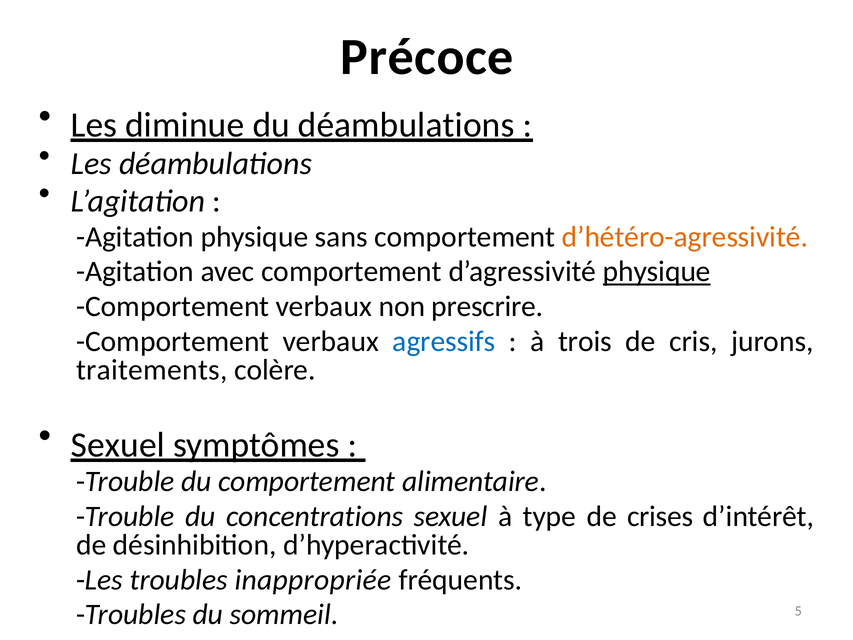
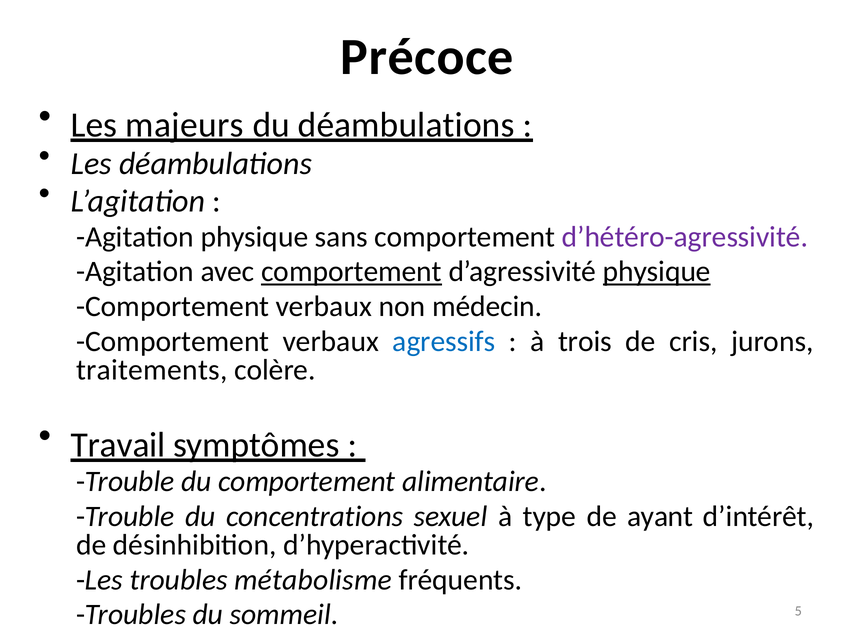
diminue: diminue -> majeurs (185, 125)
d’hétéro-agressivité colour: orange -> purple (685, 237)
comportement underline: none -> present (351, 272)
prescrire: prescrire -> médecin (487, 306)
Sexuel: Sexuel -> Travail (118, 445)
crises: crises -> ayant (660, 516)
inappropriée: inappropriée -> métabolisme (313, 580)
